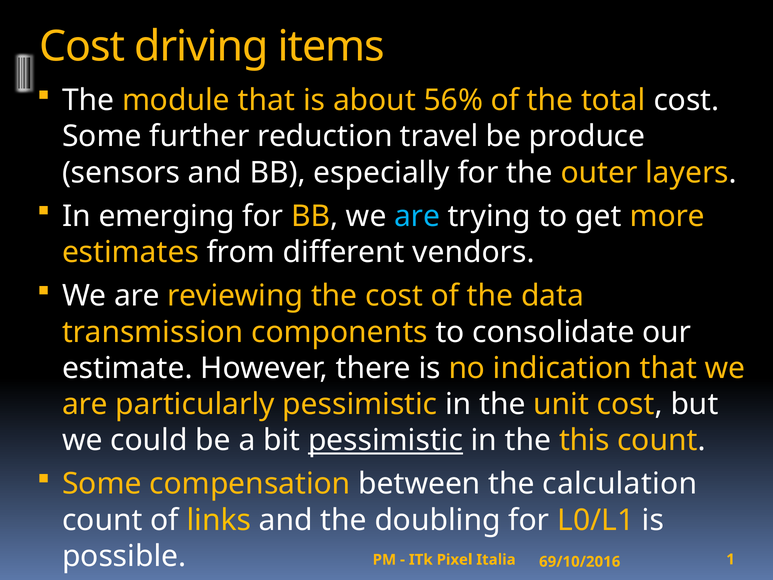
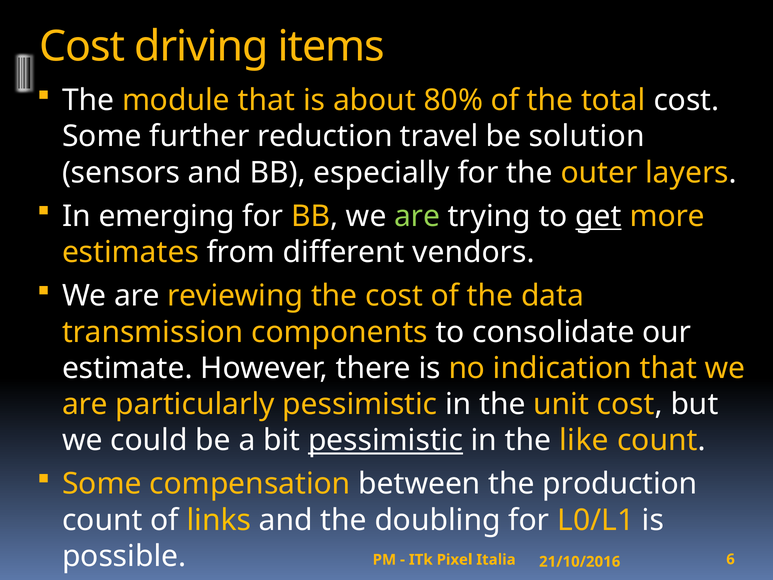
56%: 56% -> 80% (453, 100)
produce: produce -> solution (587, 136)
are colour: light blue -> light green (417, 216)
get underline: none -> present (599, 216)
this: this -> like (584, 440)
calculation: calculation -> production (620, 484)
69/10/2016: 69/10/2016 -> 21/10/2016 (580, 561)
1: 1 -> 6 (731, 559)
